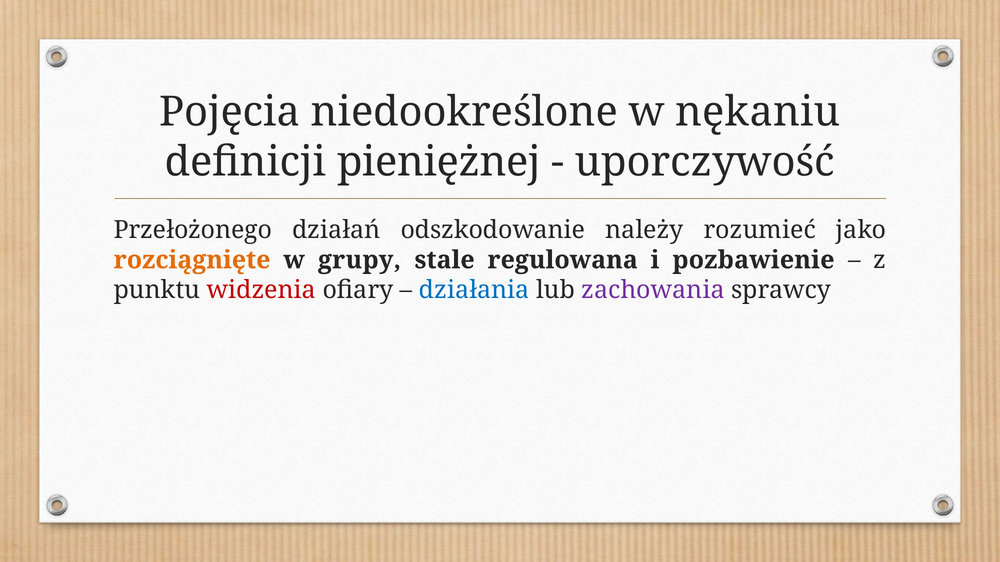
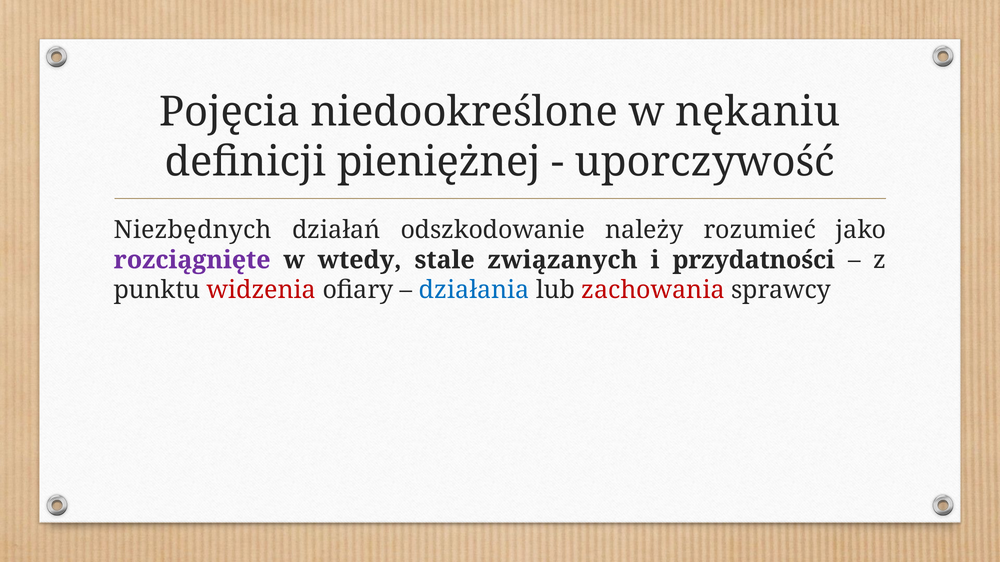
Przełożonego: Przełożonego -> Niezbędnych (193, 230)
rozciągnięte colour: orange -> purple (192, 260)
grupy: grupy -> wtedy (360, 260)
regulowana: regulowana -> związanych (563, 260)
pozbawienie: pozbawienie -> przydatności (754, 260)
zachowania colour: purple -> red (653, 290)
